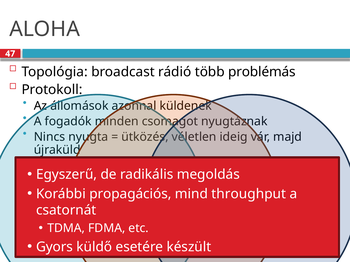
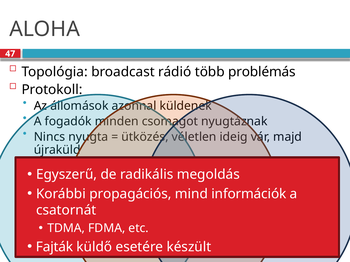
throughput: throughput -> információk (249, 194)
Gyors: Gyors -> Fajták (55, 247)
